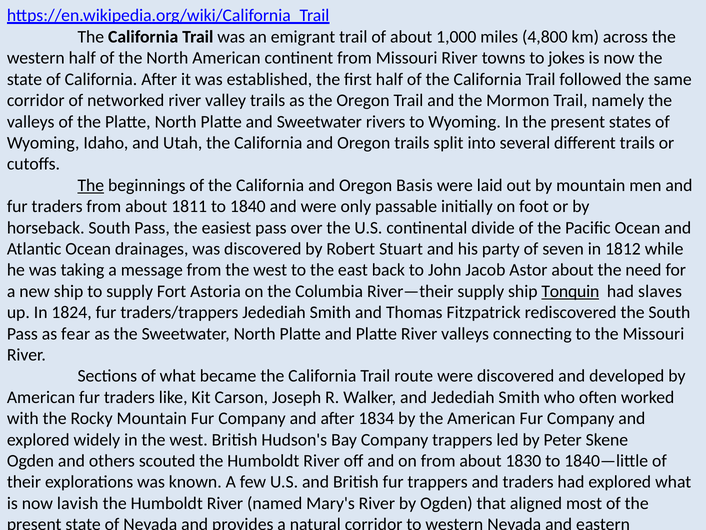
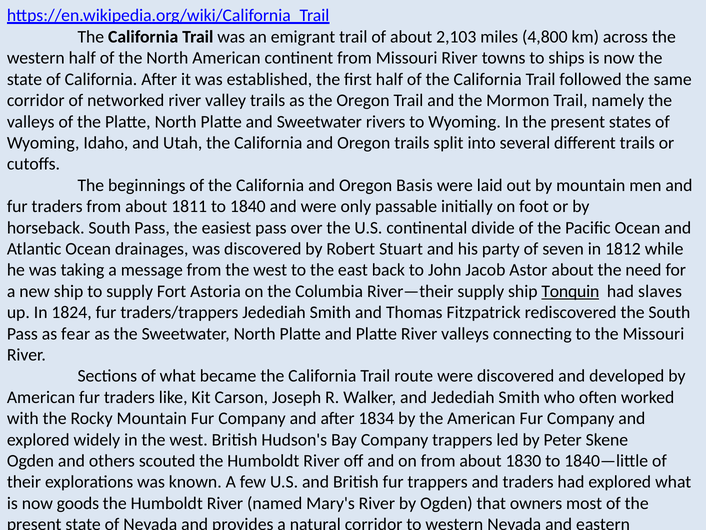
1,000: 1,000 -> 2,103 (456, 37)
jokes: jokes -> ships (567, 58)
The underline: present -> none (91, 185)
lavish: lavish -> goods (78, 503)
aligned: aligned -> owners (536, 503)
